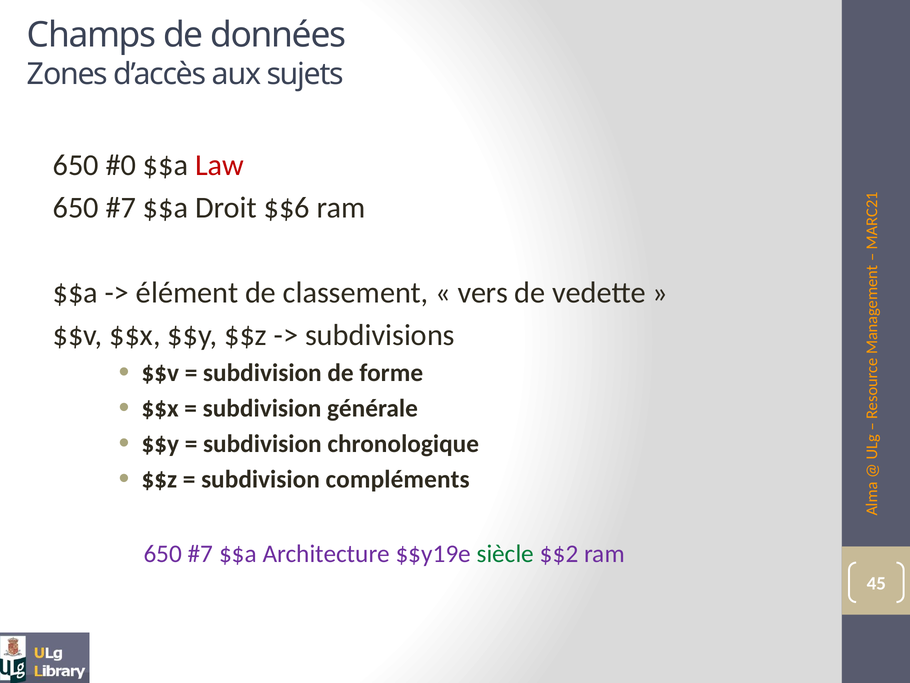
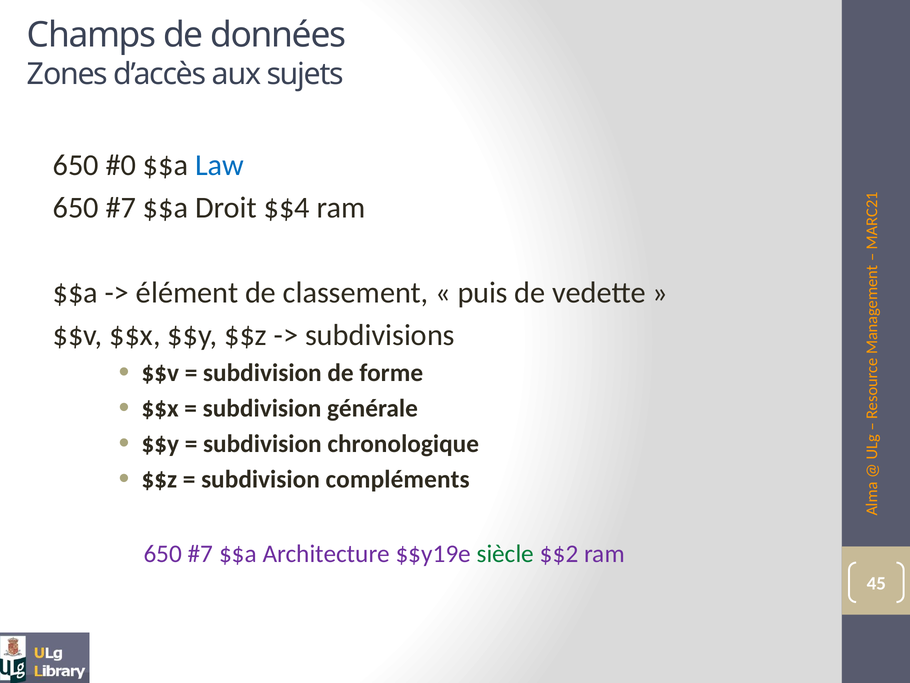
Law colour: red -> blue (219, 165)
$$6: $$6 -> $$4 (287, 207)
vers: vers -> puis (483, 292)
